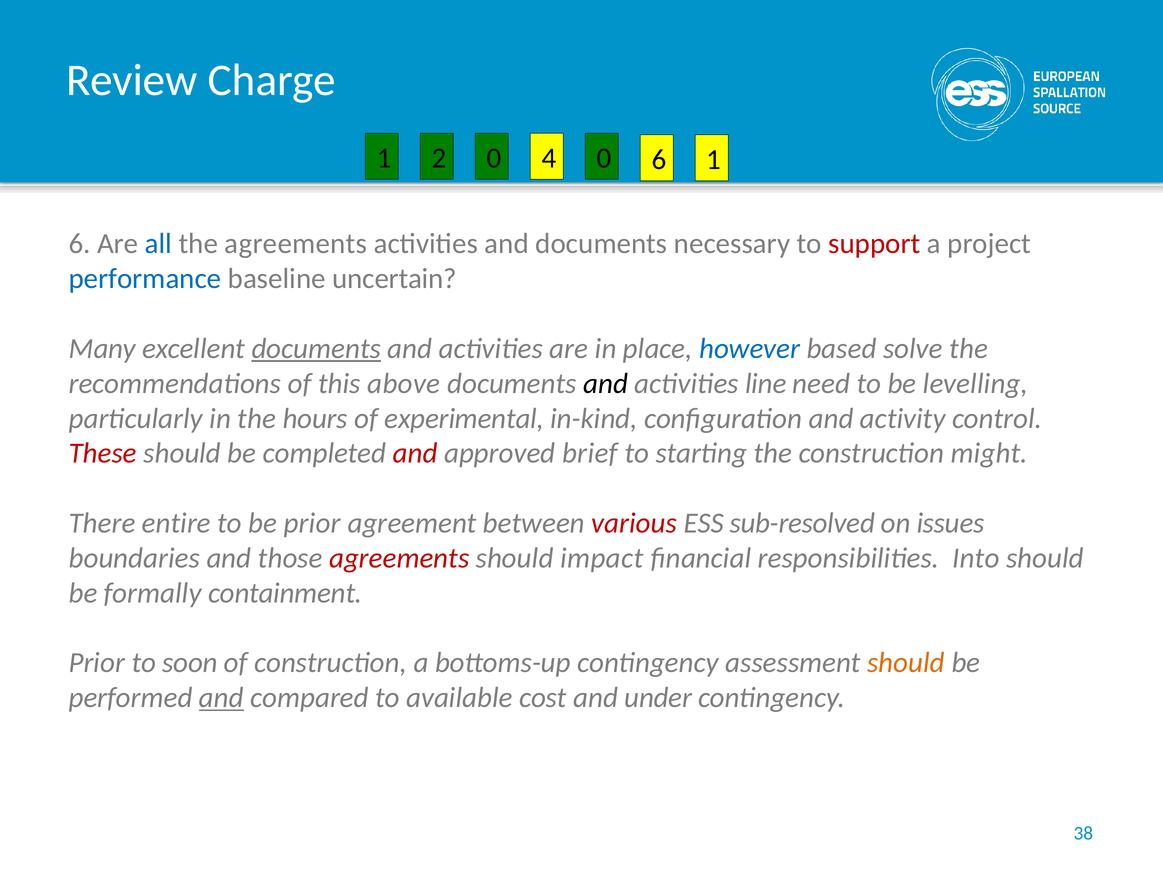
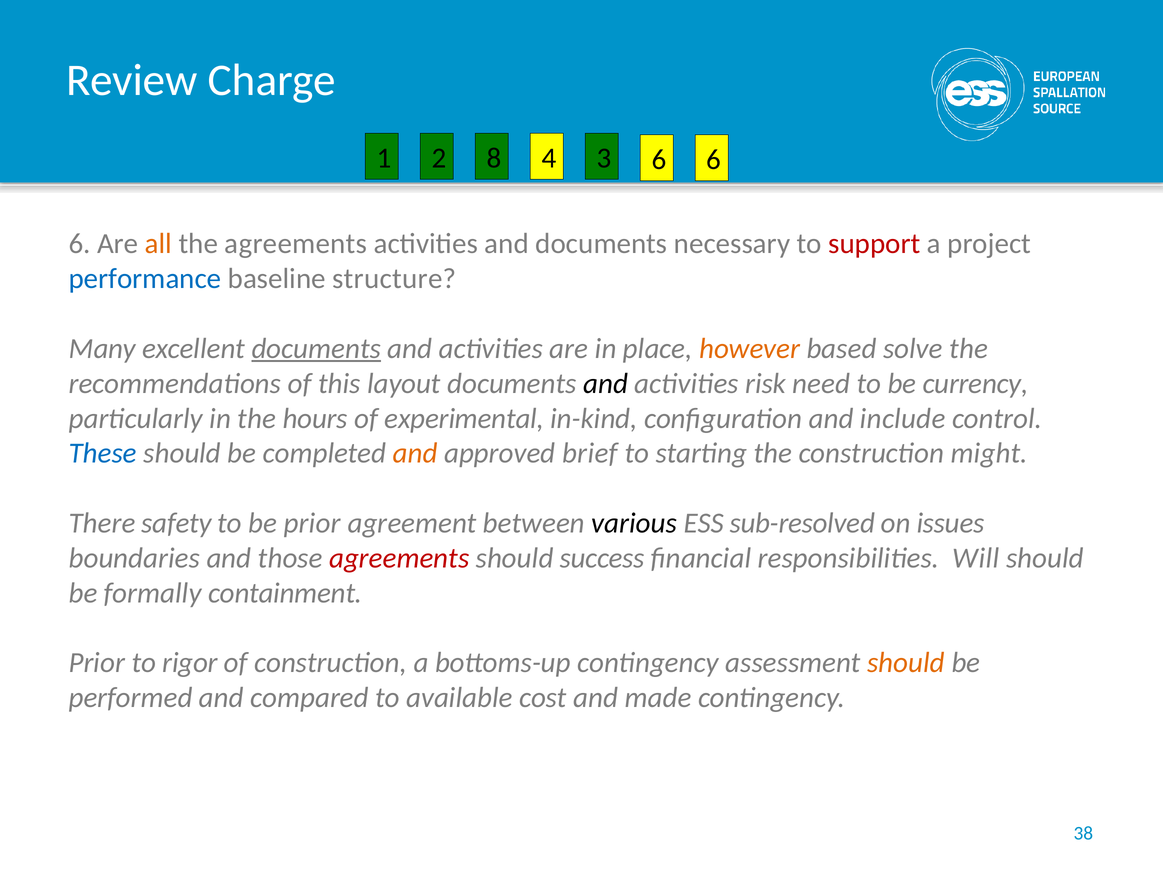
2 0: 0 -> 8 (494, 158)
4 0: 0 -> 3 (604, 158)
6 1: 1 -> 6 (714, 160)
all colour: blue -> orange (158, 244)
uncertain: uncertain -> structure (394, 278)
however colour: blue -> orange (750, 348)
above: above -> layout (404, 383)
line: line -> risk (766, 383)
levelling: levelling -> currency (976, 383)
activity: activity -> include (903, 418)
These colour: red -> blue (103, 453)
and colour: red -> orange (415, 453)
entire: entire -> safety (177, 523)
various colour: red -> black (634, 523)
impact: impact -> success (602, 558)
Into: Into -> Will (976, 558)
soon: soon -> rigor (190, 662)
and underline: present -> none (221, 697)
under: under -> made (658, 697)
